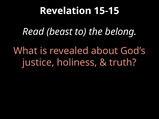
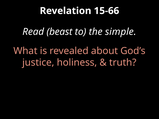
15-15: 15-15 -> 15-66 (106, 11)
belong: belong -> simple (121, 32)
